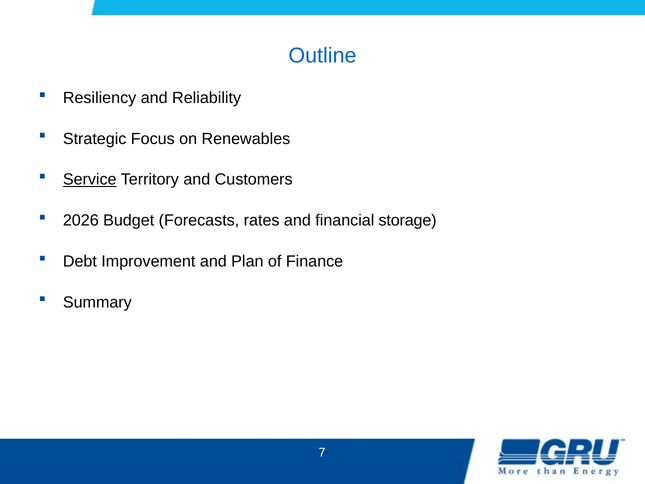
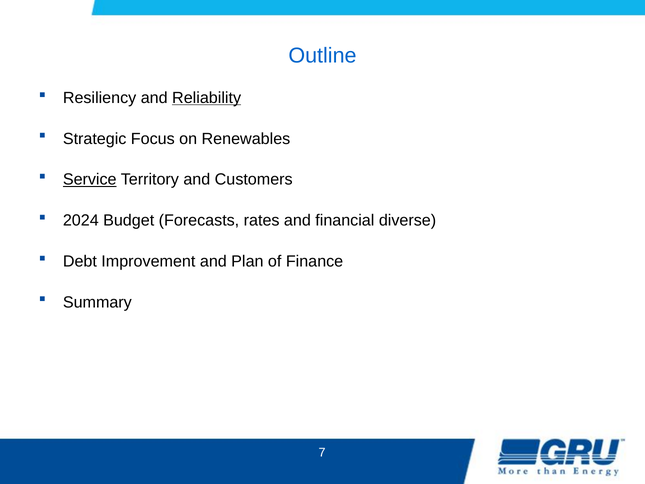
Reliability underline: none -> present (207, 98)
2026: 2026 -> 2024 (81, 220)
storage: storage -> diverse (408, 220)
